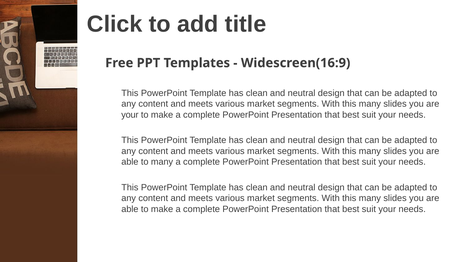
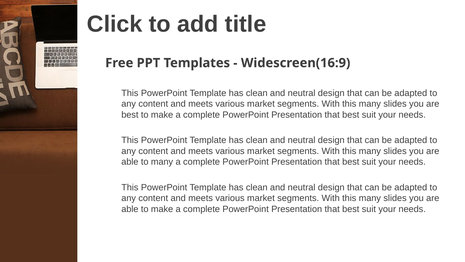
your: your -> best (130, 115)
